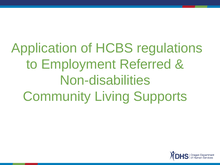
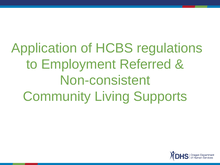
Non-disabilities: Non-disabilities -> Non-consistent (105, 80)
